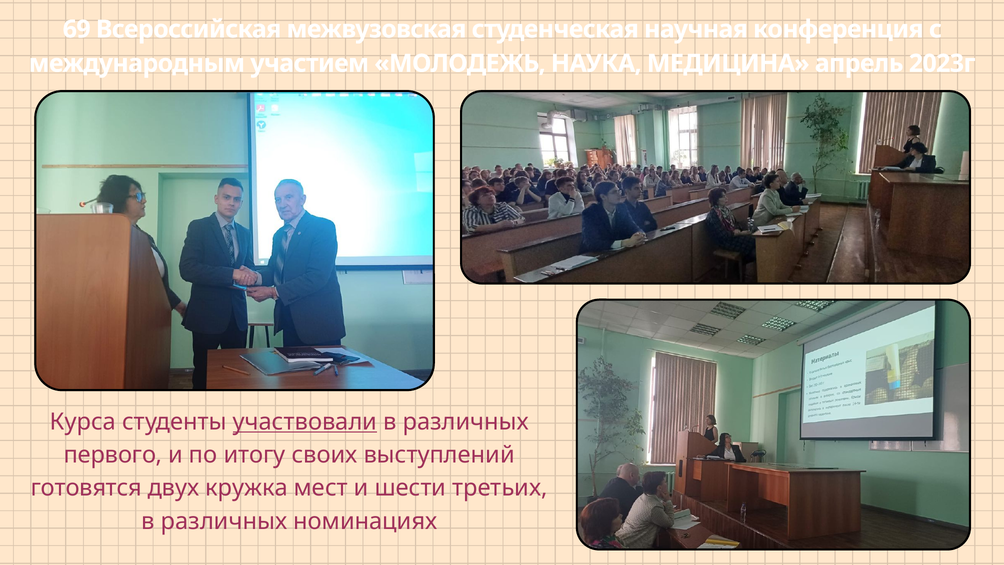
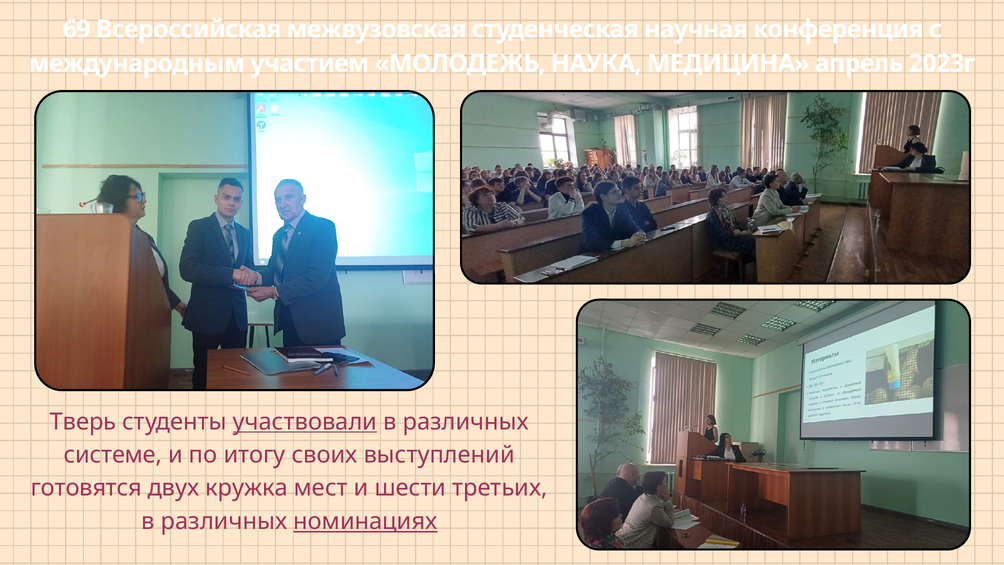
Курса: Курса -> Тверь (83, 422)
первого: первого -> системе (113, 455)
номинациях underline: none -> present (365, 521)
